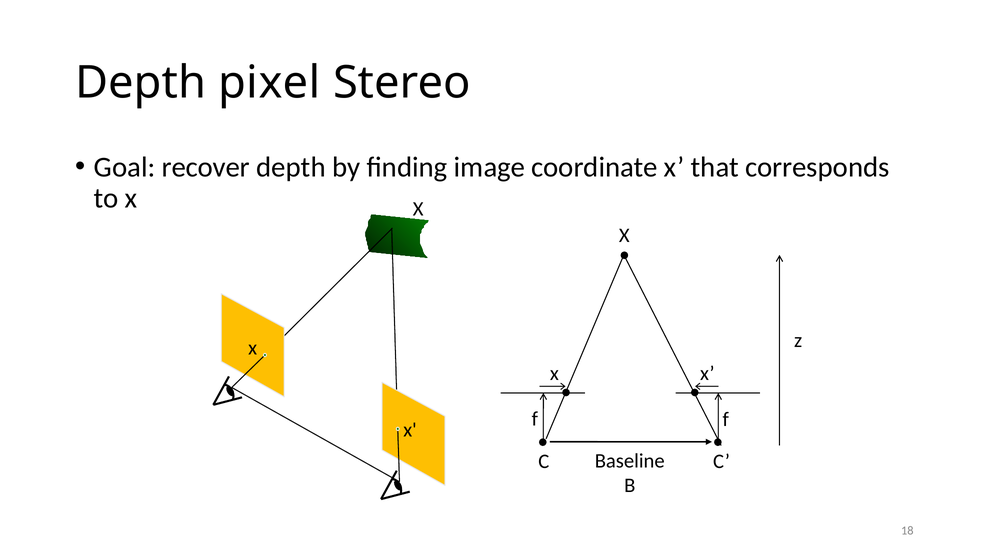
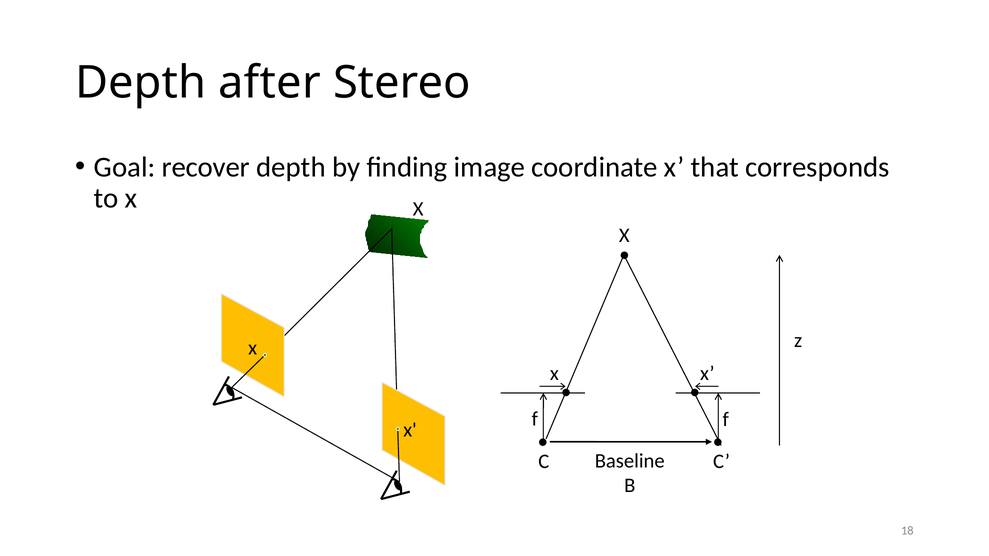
pixel: pixel -> after (269, 83)
